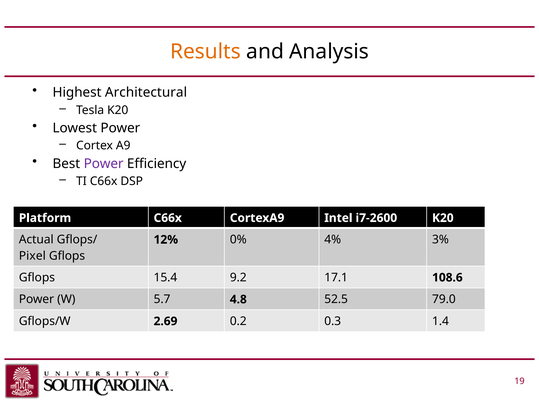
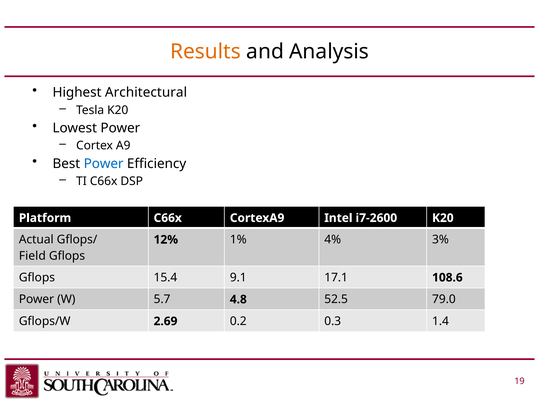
Power colour: purple -> blue (104, 164)
0%: 0% -> 1% (238, 240)
Pixel: Pixel -> Field (32, 256)
9.2: 9.2 -> 9.1 (238, 278)
